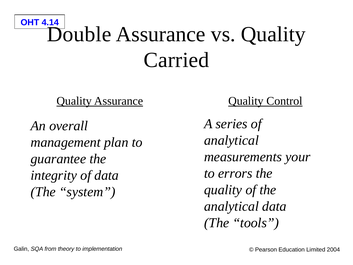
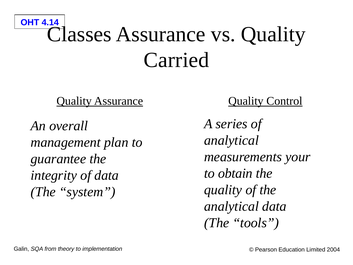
Double: Double -> Classes (79, 34)
errors: errors -> obtain (235, 173)
